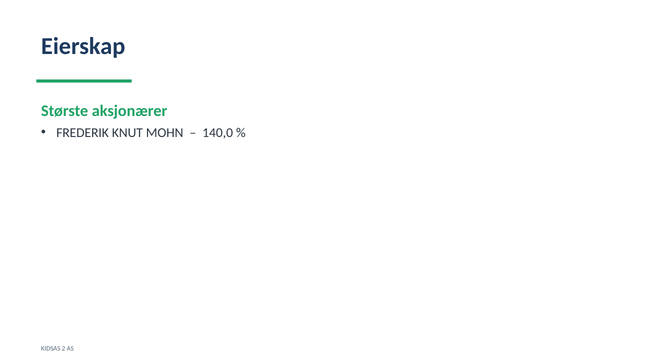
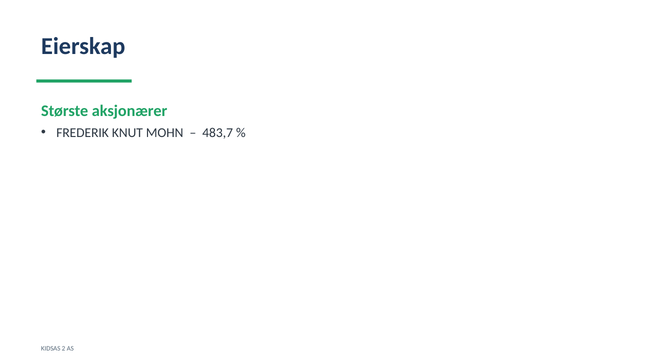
140,0: 140,0 -> 483,7 (218, 133)
